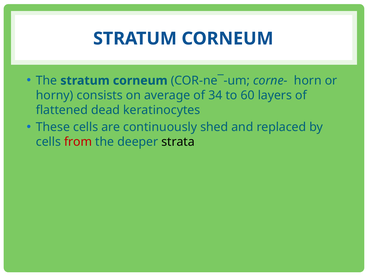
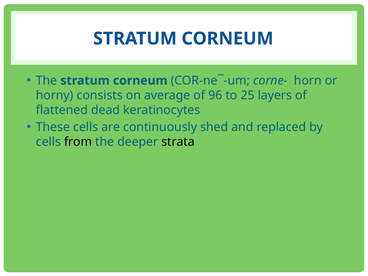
34: 34 -> 96 (215, 95)
60: 60 -> 25 (248, 95)
from colour: red -> black (78, 142)
